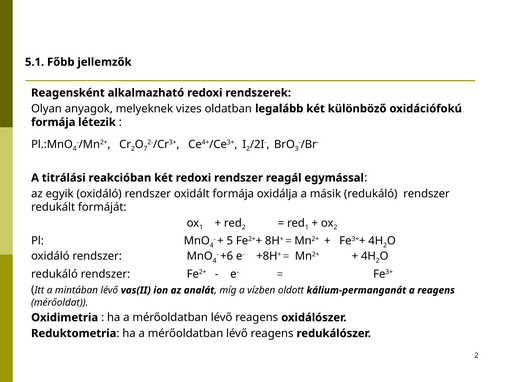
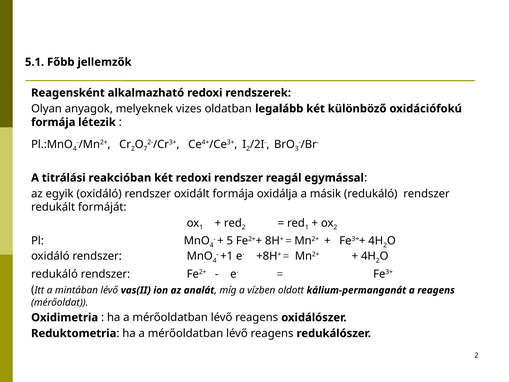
+6: +6 -> +1 (227, 256)
